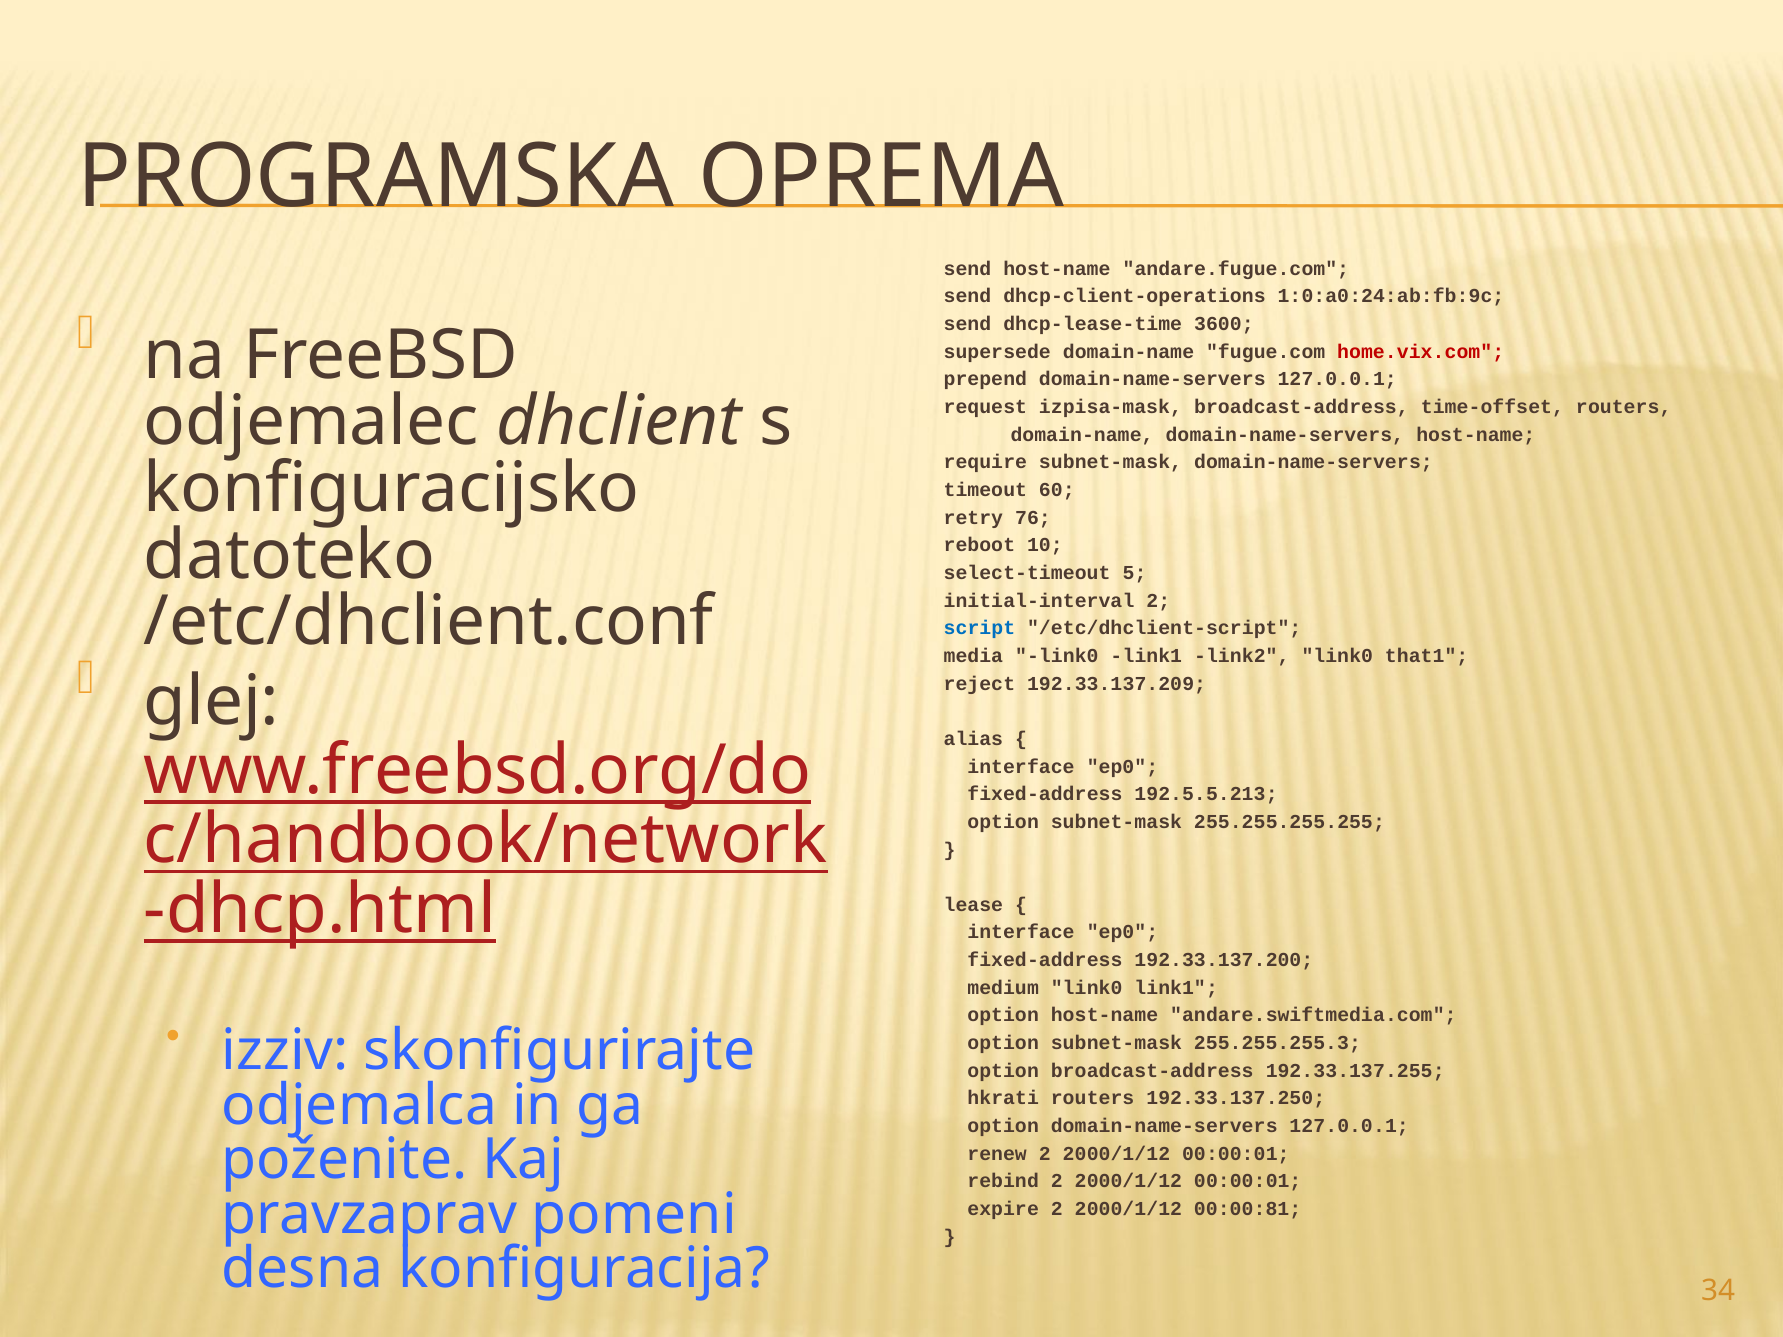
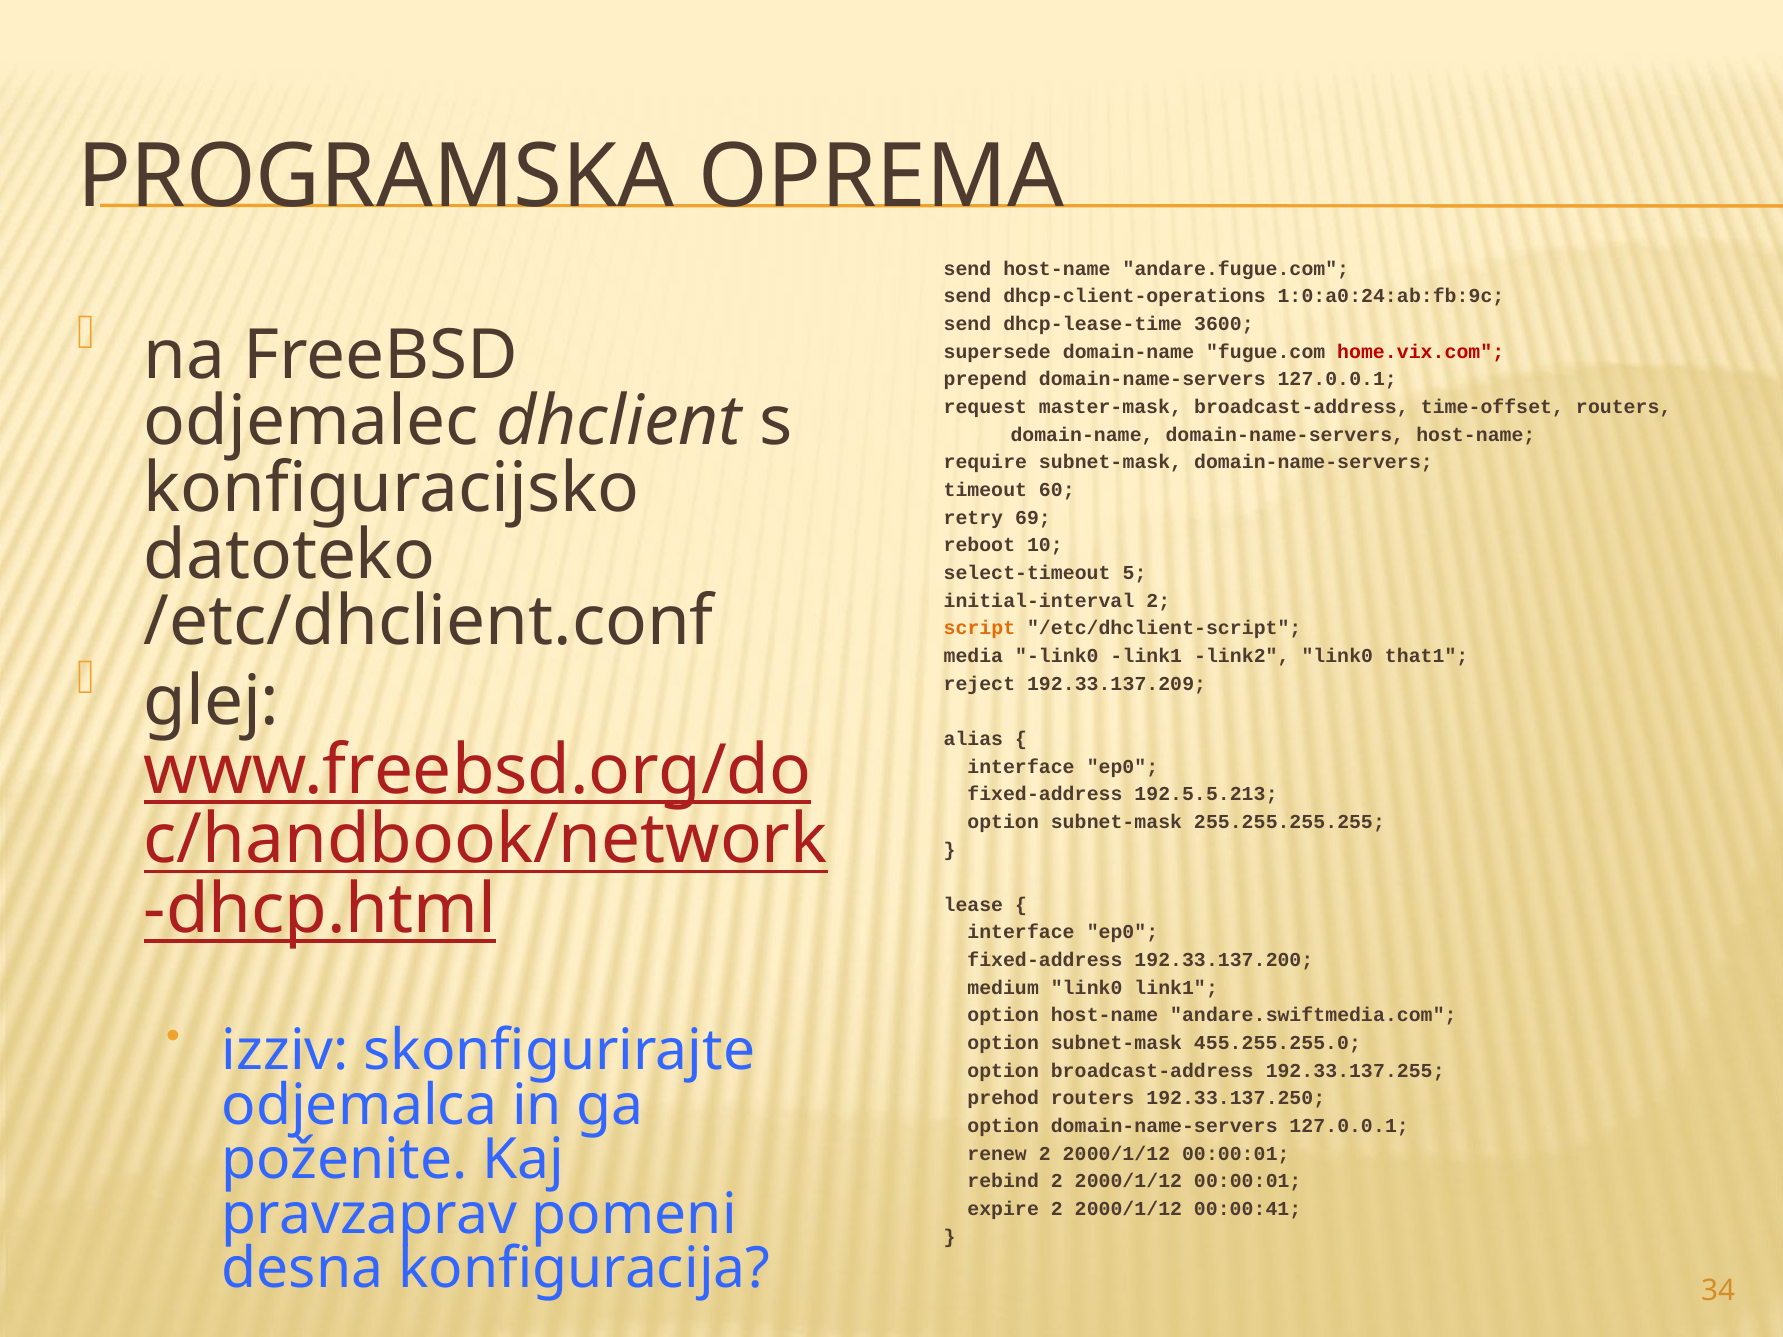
izpisa-mask: izpisa-mask -> master-mask (1110, 407)
76: 76 -> 69 (1033, 518)
script colour: blue -> orange (979, 628)
255.255.255.3: 255.255.255.3 -> 455.255.255.0 (1277, 1043)
hkrati: hkrati -> prehod (1003, 1099)
00:00:81: 00:00:81 -> 00:00:41 (1248, 1209)
